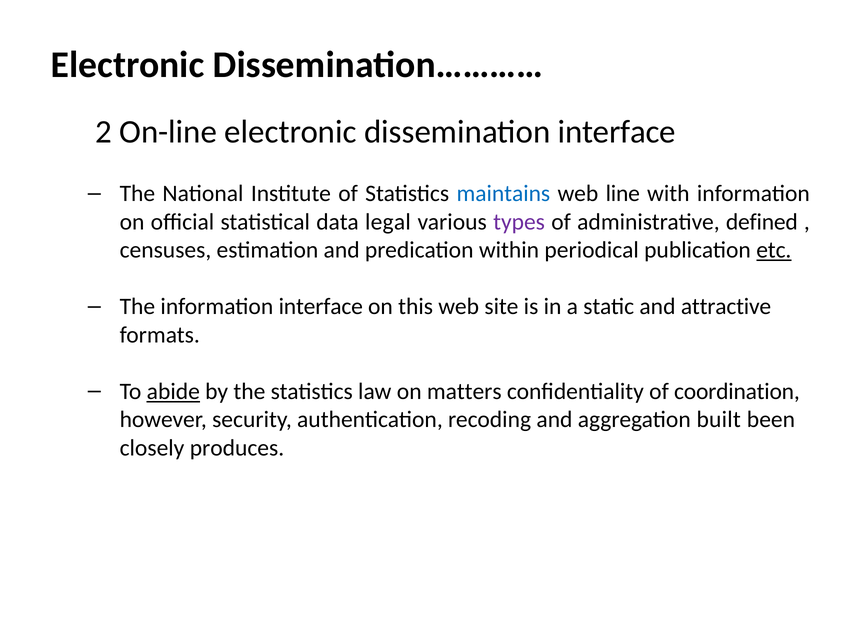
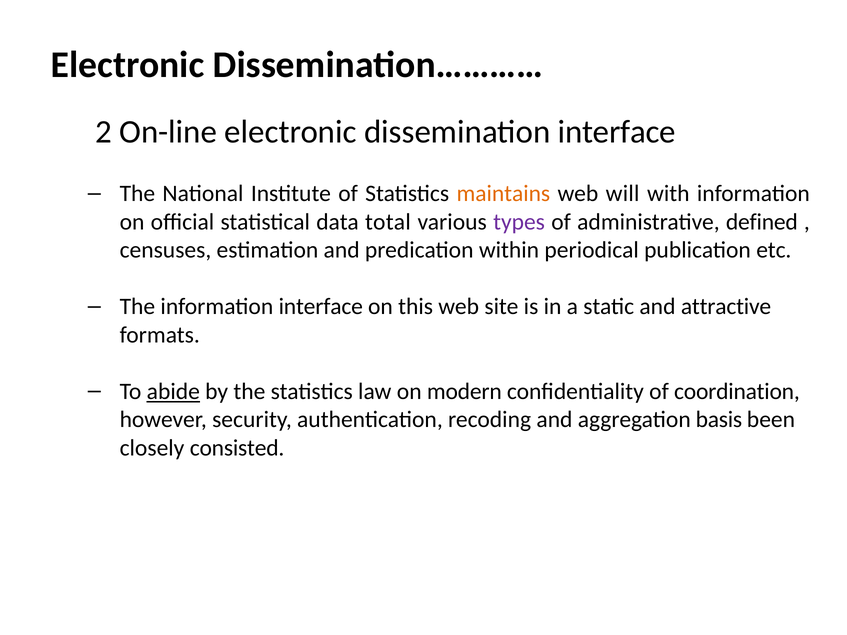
maintains colour: blue -> orange (503, 194)
line: line -> will (623, 194)
legal: legal -> total (388, 222)
etc underline: present -> none (774, 250)
matters: matters -> modern (464, 392)
built: built -> basis (719, 420)
produces: produces -> consisted (237, 448)
